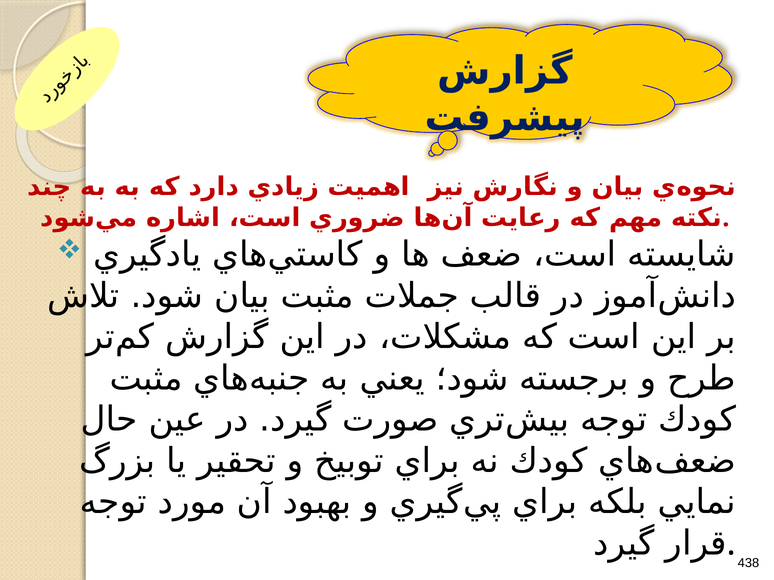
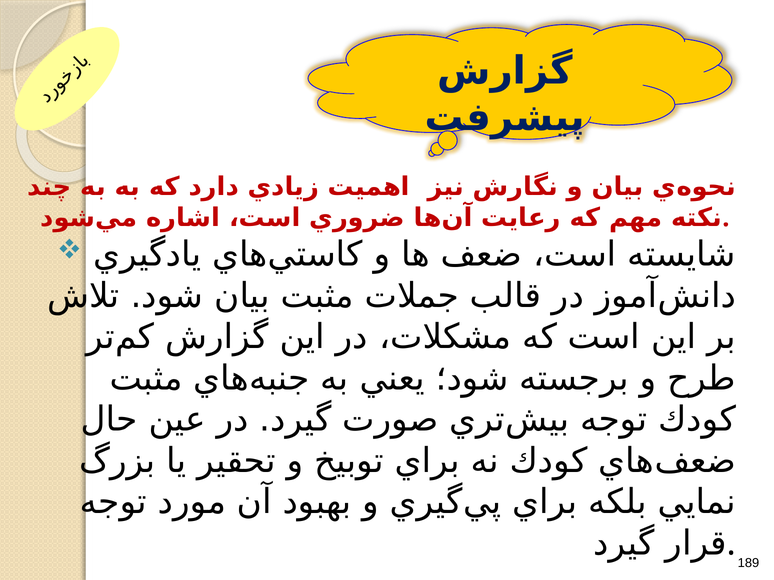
438: 438 -> 189 (748, 563)
